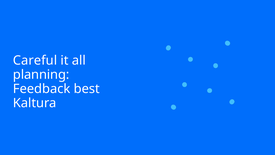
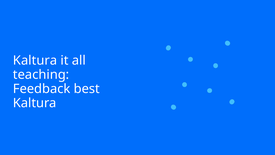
Careful: Careful -> Kaltura (35, 60)
planning: planning -> teaching (41, 75)
